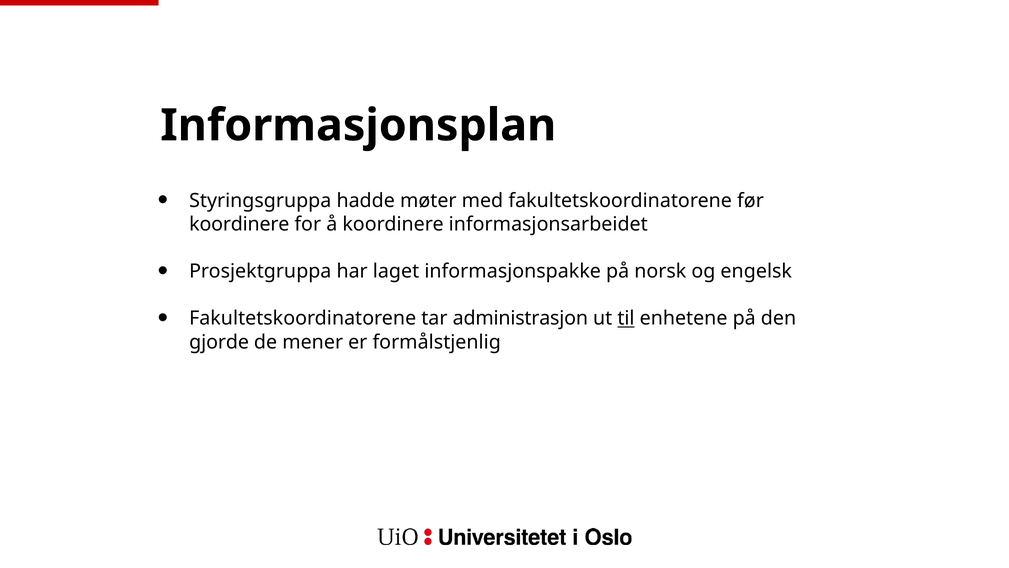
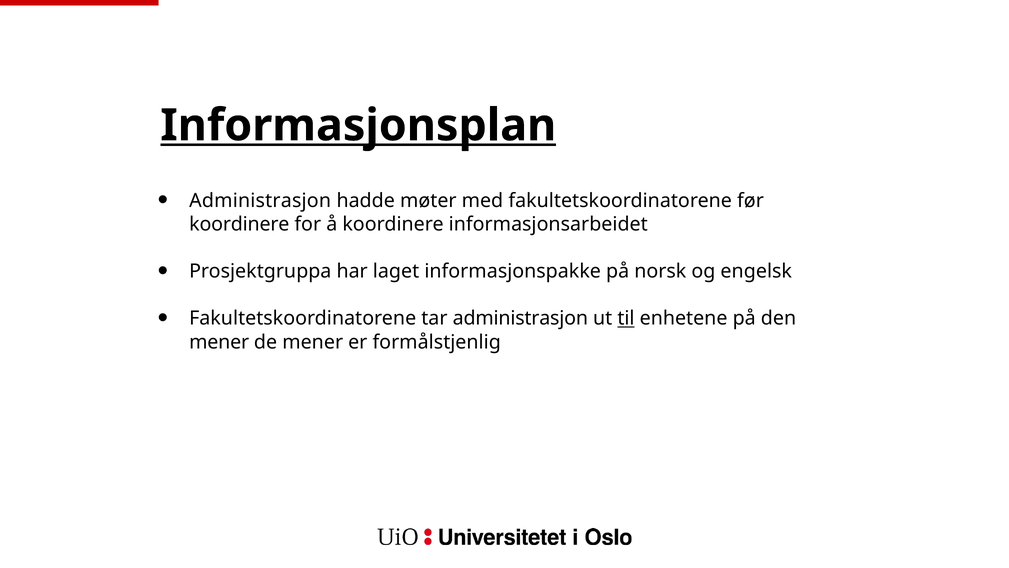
Informasjonsplan underline: none -> present (358, 125)
Styringsgruppa: Styringsgruppa -> Administrasjon (260, 200)
gjorde: gjorde -> mener (219, 342)
